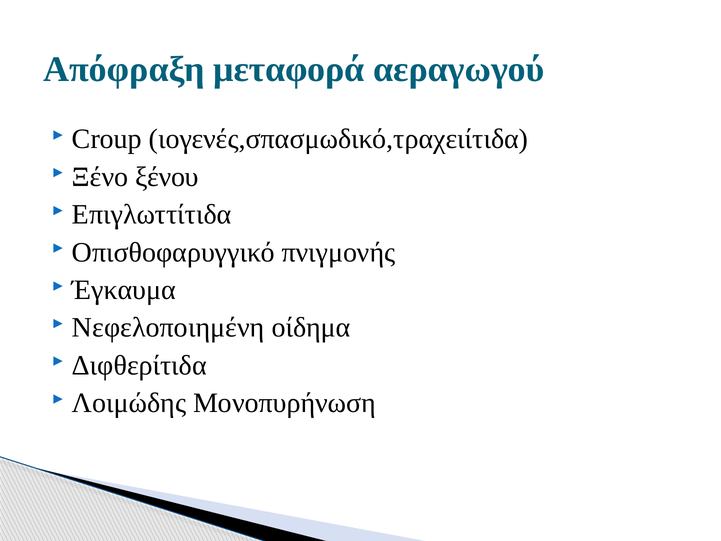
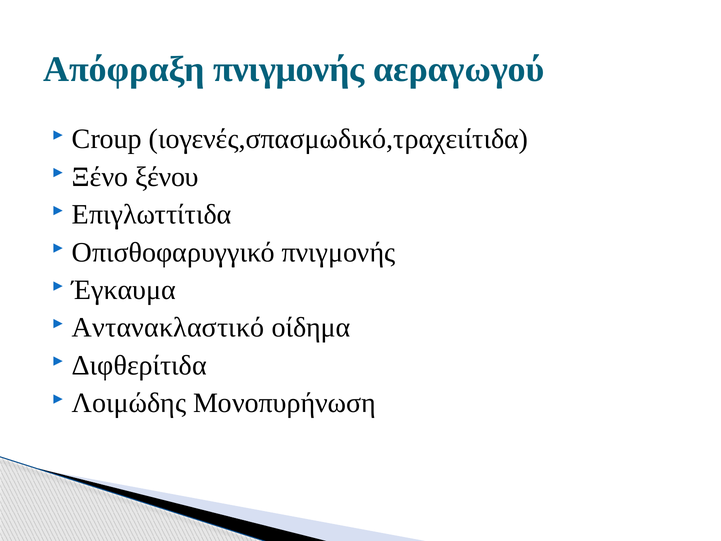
Απόφραξη μεταφορά: μεταφορά -> πνιγμονής (289, 69)
Νεφελοποιημένη: Νεφελοποιημένη -> Αντανακλαστικό (168, 327)
